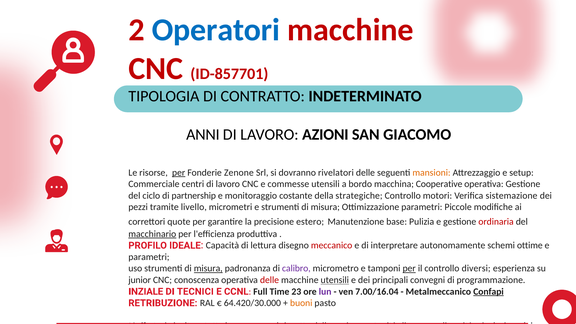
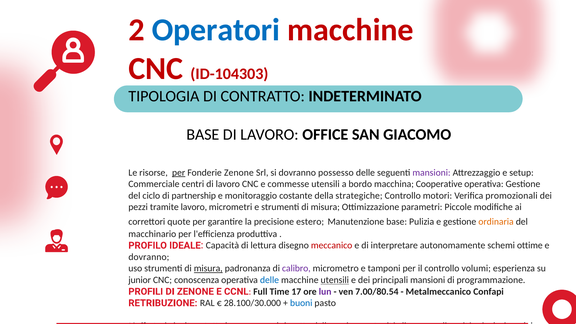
ID-857701: ID-857701 -> ID-104303 (229, 74)
ANNI: ANNI -> BASE (203, 135)
AZIONI: AZIONI -> OFFICE (325, 135)
rivelatori: rivelatori -> possesso (336, 173)
mansioni colour: orange -> purple (431, 173)
sistemazione: sistemazione -> promozionali (512, 196)
tramite livello: livello -> lavoro (194, 207)
ordinaria colour: red -> orange (496, 222)
macchinario underline: present -> none (152, 234)
parametri: parametri -> dovranno (149, 257)
per underline: present -> none (409, 269)
diversi: diversi -> volumi (476, 269)
delle colour: red -> blue (269, 280)
principali convegni: convegni -> mansioni (428, 280)
INZIALE: INZIALE -> PROFILI (146, 292)
DI TECNICI: TECNICI -> ZENONE (195, 292)
23: 23 -> 17 (296, 292)
7.00/16.04: 7.00/16.04 -> 7.00/80.54 (377, 292)
Confapi underline: present -> none (489, 292)
64.420/30.000: 64.420/30.000 -> 28.100/30.000 (252, 303)
buoni colour: orange -> blue (301, 303)
